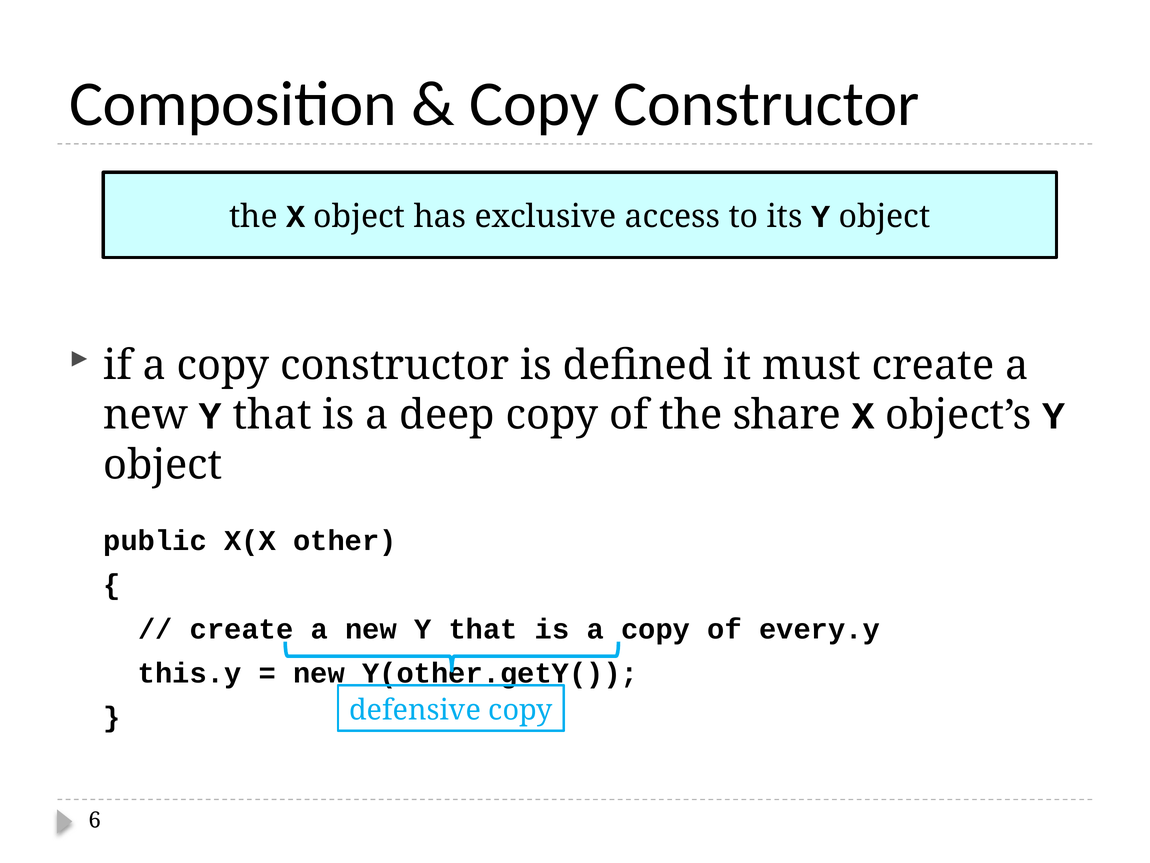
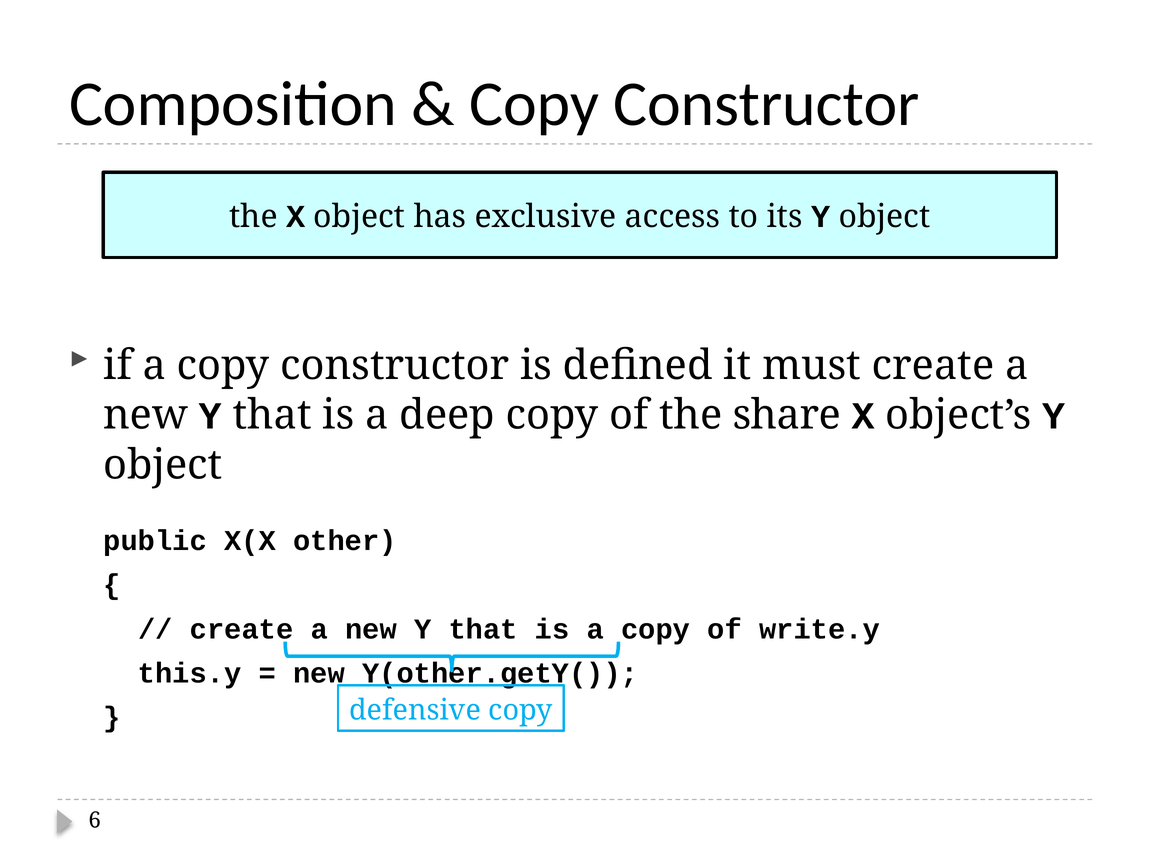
every.y: every.y -> write.y (819, 629)
